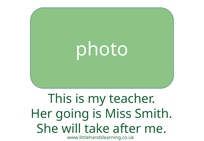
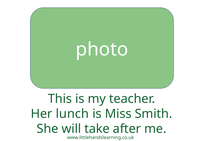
going: going -> lunch (72, 114)
